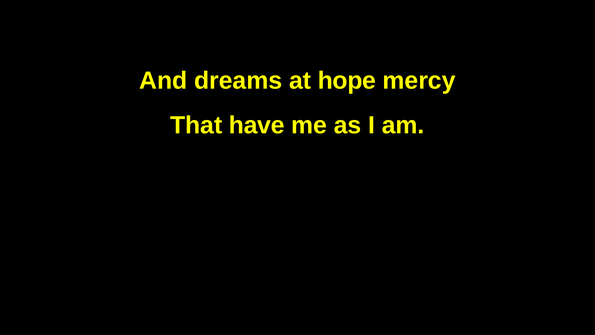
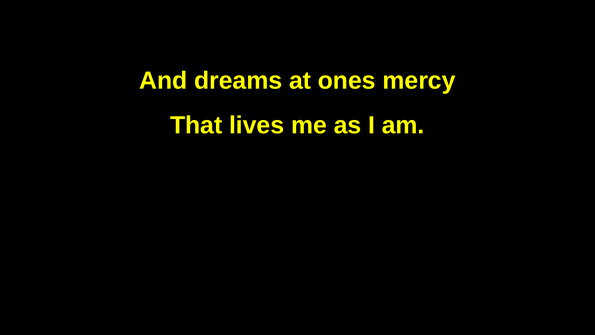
hope: hope -> ones (347, 81)
have: have -> lives (257, 125)
